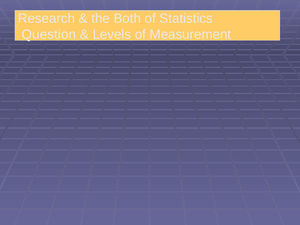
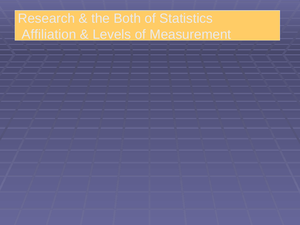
Question: Question -> Affiliation (49, 34)
